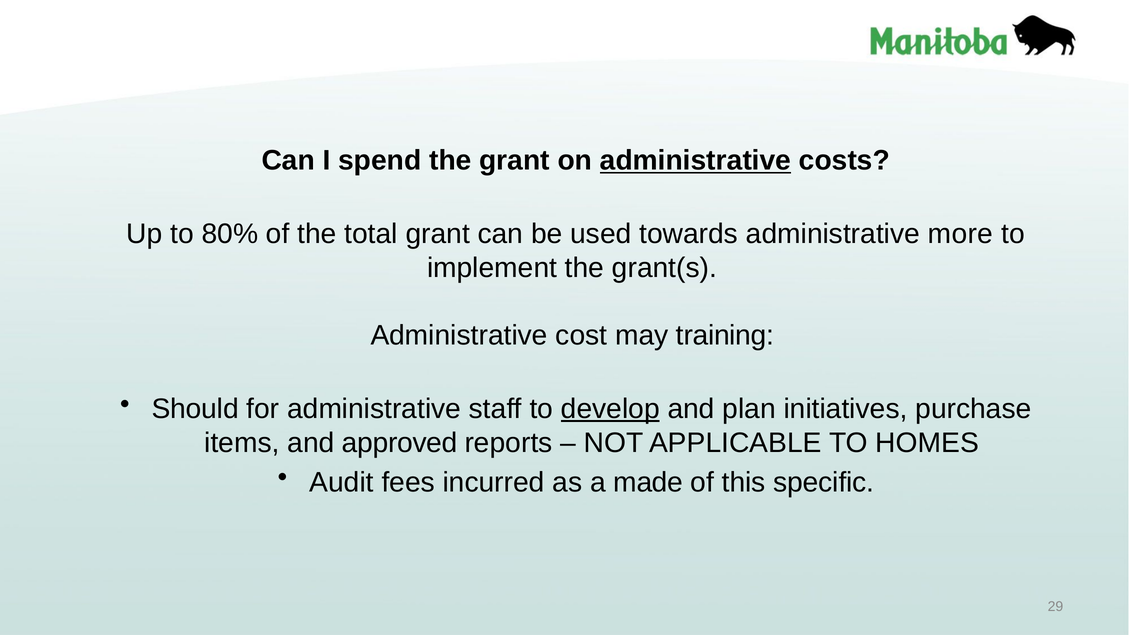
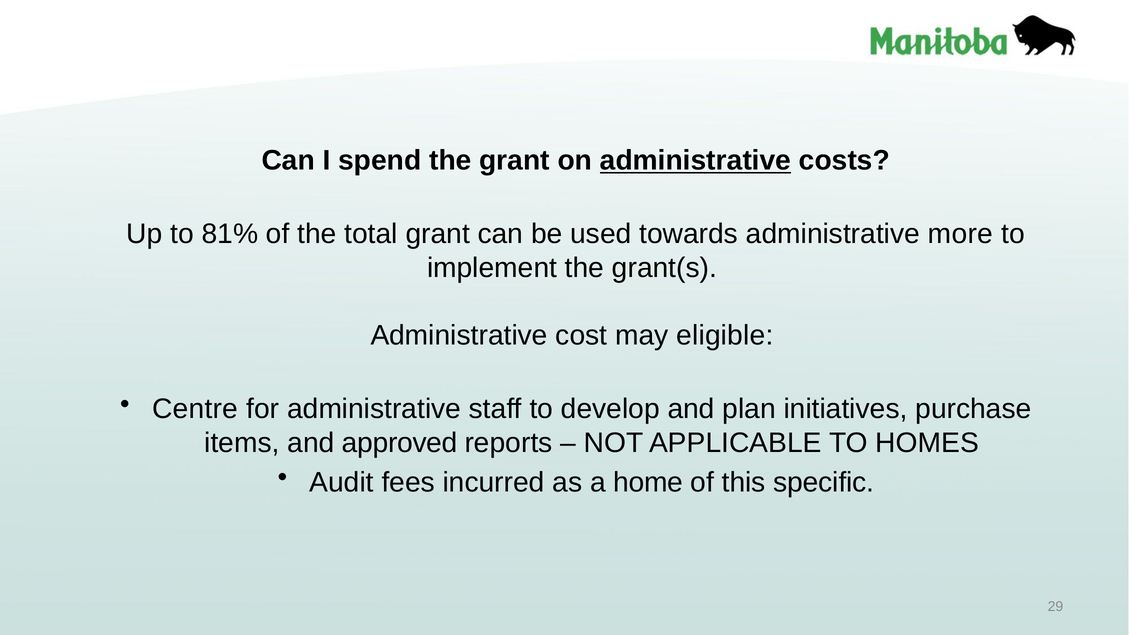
80%: 80% -> 81% (230, 234)
training: training -> eligible (725, 336)
Should: Should -> Centre (195, 409)
develop underline: present -> none (610, 409)
made: made -> home (648, 482)
